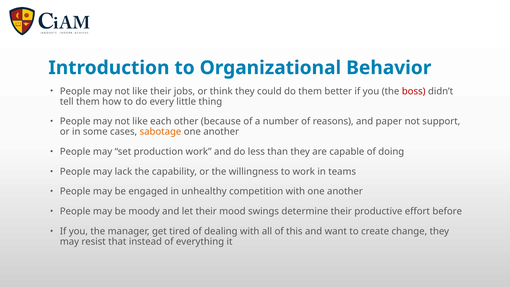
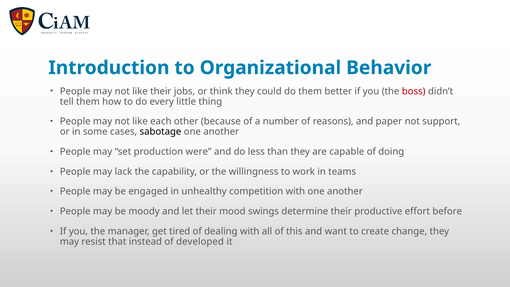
sabotage colour: orange -> black (160, 132)
production work: work -> were (199, 152)
everything: everything -> developed (200, 242)
